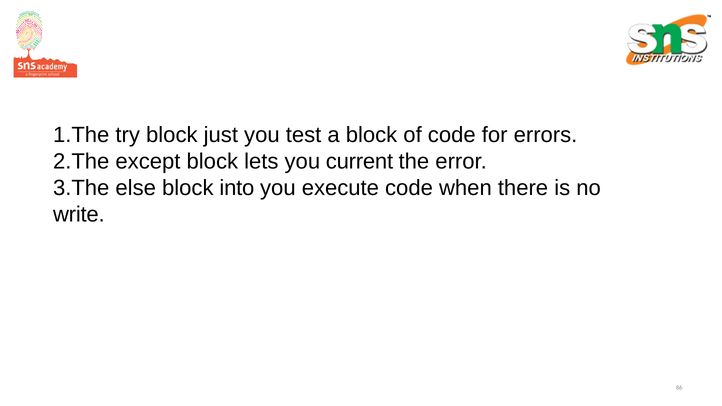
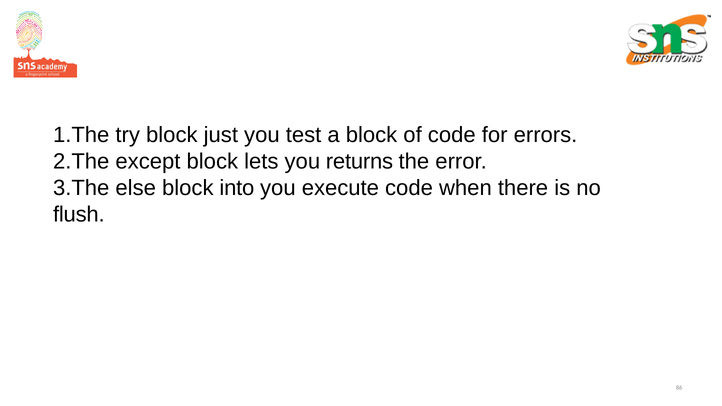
current: current -> returns (359, 162)
write: write -> flush (79, 215)
